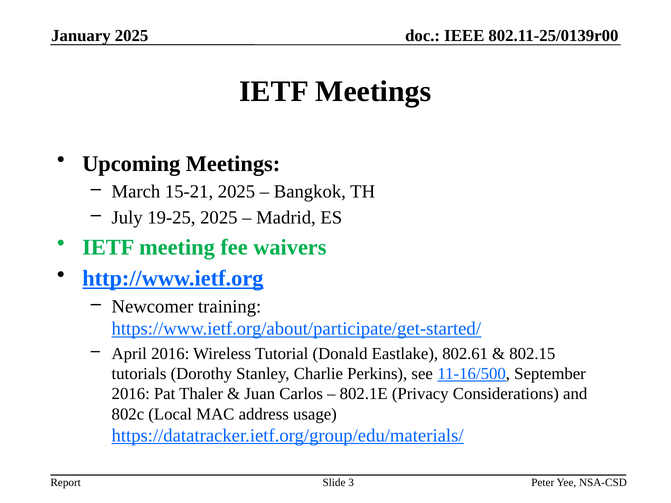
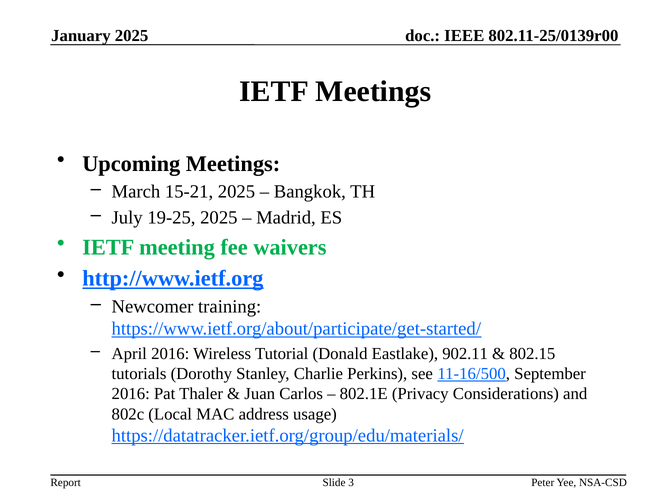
802.61: 802.61 -> 902.11 (465, 354)
